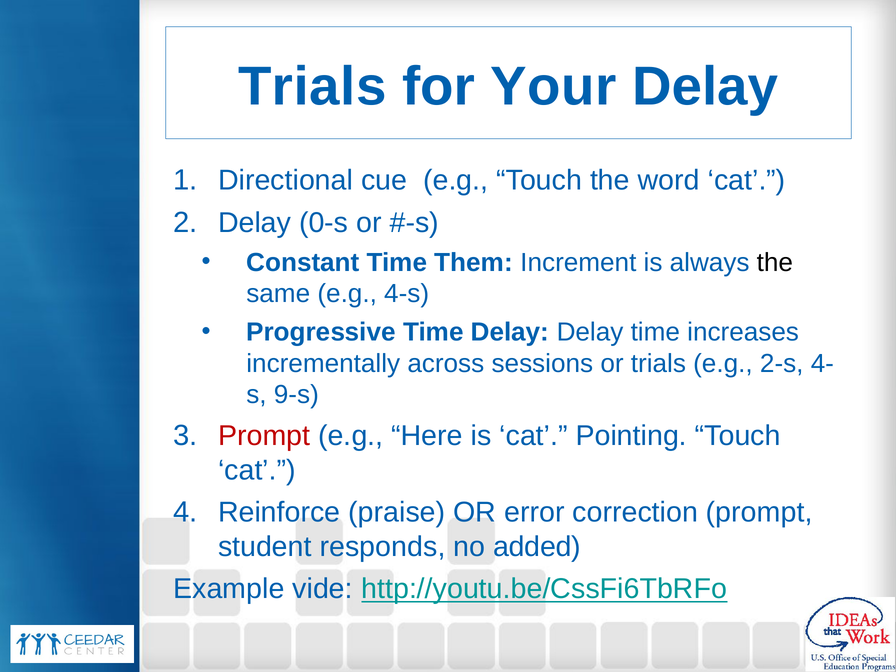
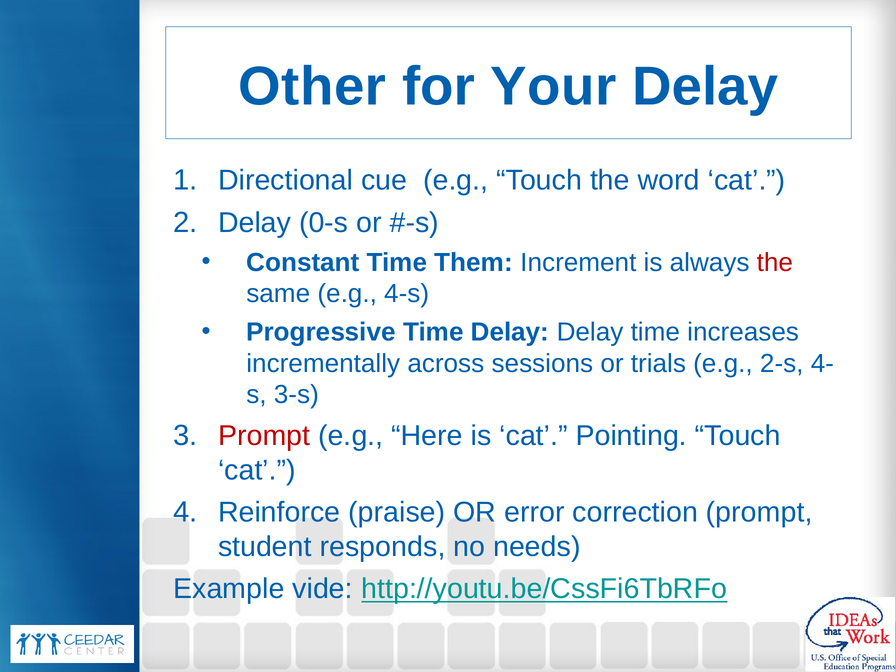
Trials: Trials -> Other (312, 87)
the colour: black -> red (775, 262)
9-s: 9-s -> 3-s (296, 395)
added: added -> needs (537, 547)
